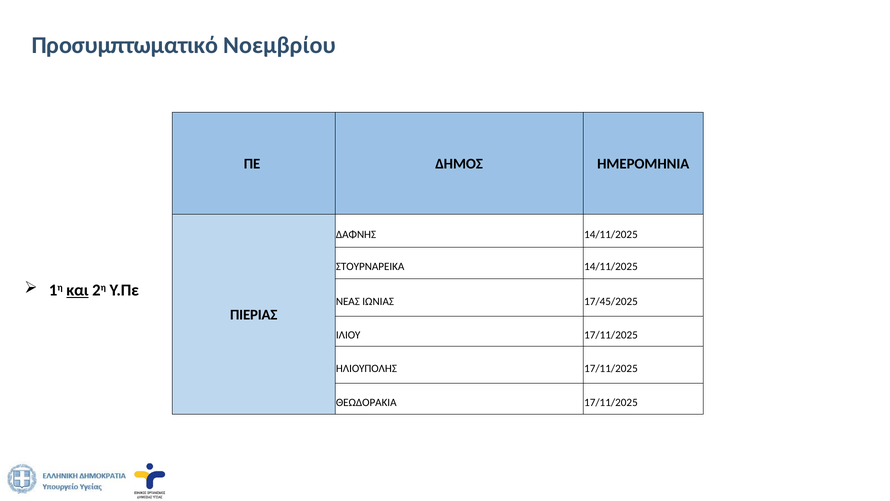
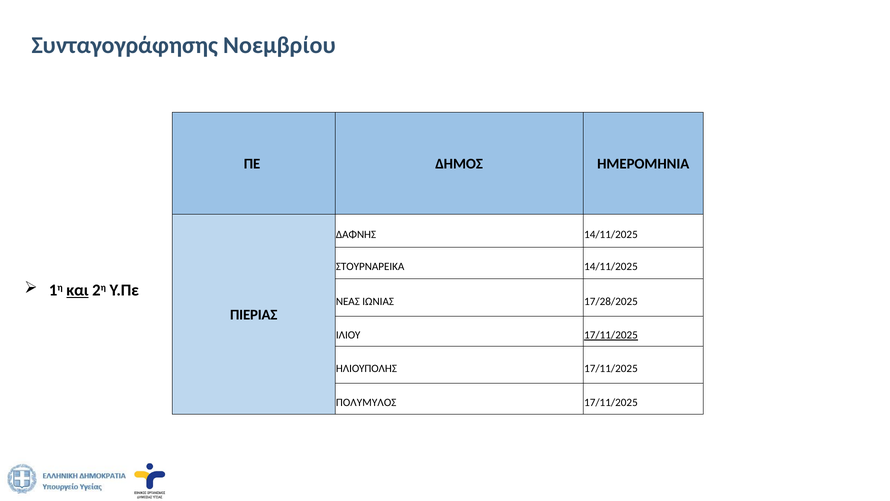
Προσυμπτωματικό: Προσυμπτωματικό -> Συνταγογράφησης (125, 45)
17/45/2025: 17/45/2025 -> 17/28/2025 (611, 301)
17/11/2025 underline: none -> present (611, 335)
ΘΕΩΔΟΡΑΚΙΑ: ΘΕΩΔΟΡΑΚΙΑ -> ΠΟΛΥΜΥΛΟΣ (366, 402)
